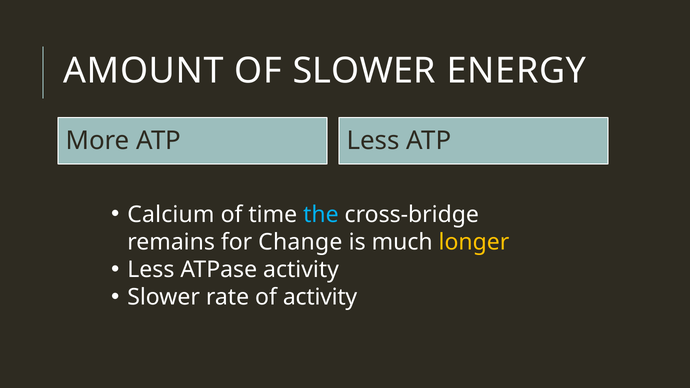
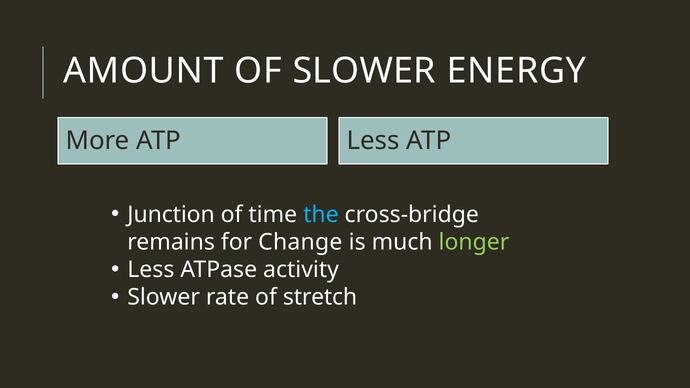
Calcium: Calcium -> Junction (171, 215)
longer colour: yellow -> light green (474, 242)
of activity: activity -> stretch (320, 297)
